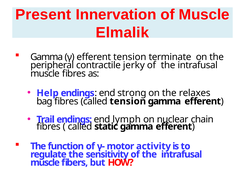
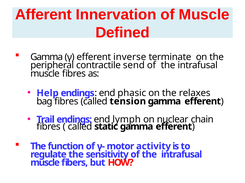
Present: Present -> Afferent (43, 15)
Elmalik: Elmalik -> Defined (123, 33)
efferent tension: tension -> inverse (130, 57)
jerky: jerky -> send (134, 66)
strong: strong -> phasic (132, 93)
